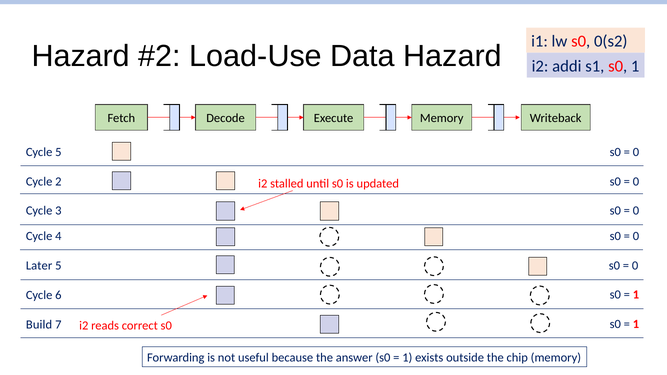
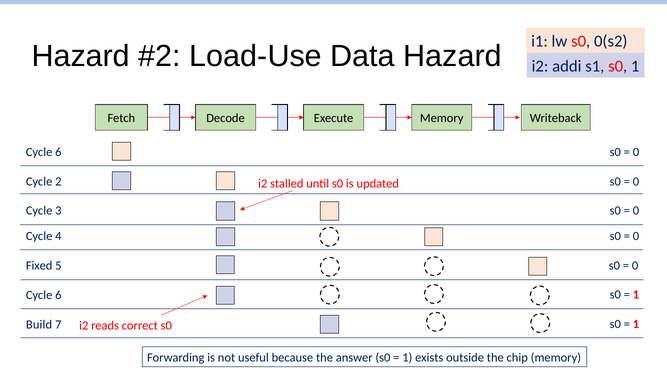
5: 5 -> 6 (58, 152)
Later: Later -> Fixed (39, 266)
